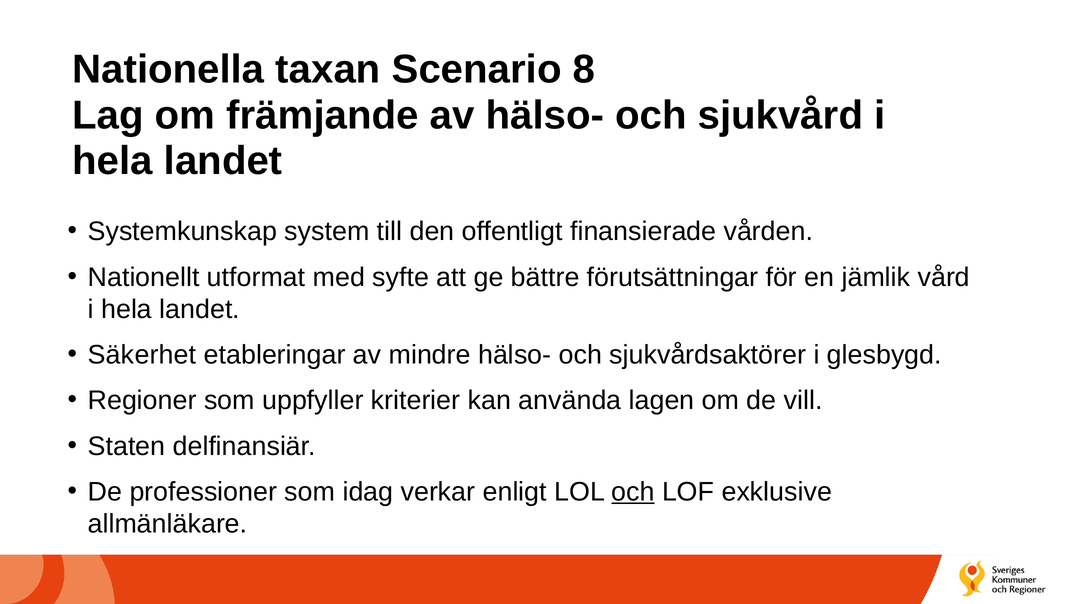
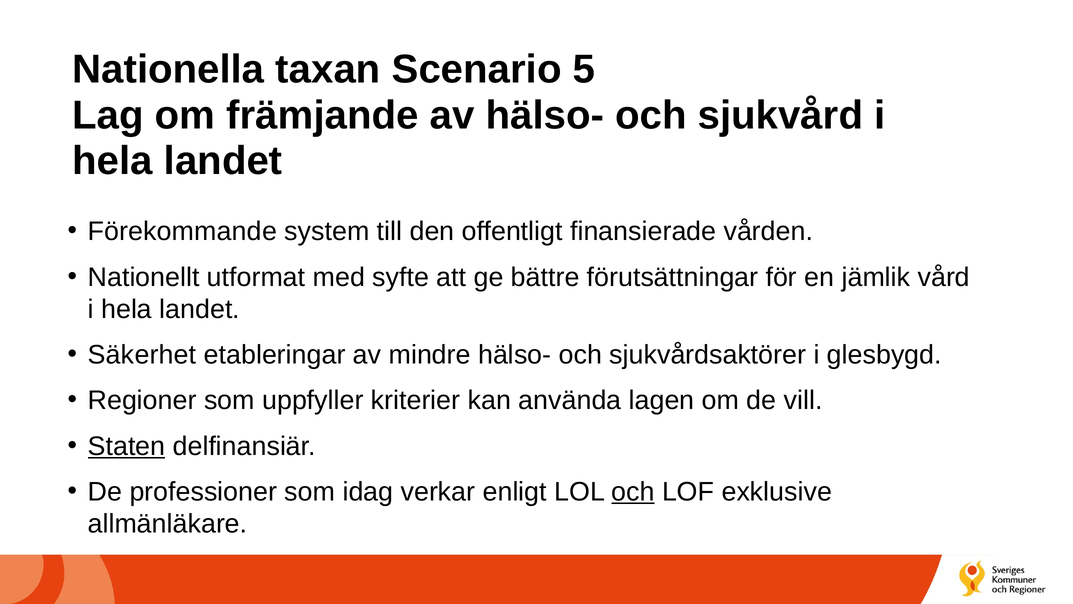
8: 8 -> 5 (584, 69)
Systemkunskap: Systemkunskap -> Förekommande (182, 231)
Staten underline: none -> present (127, 446)
